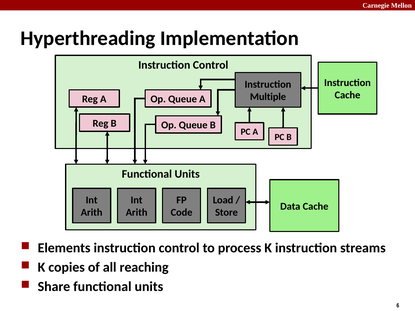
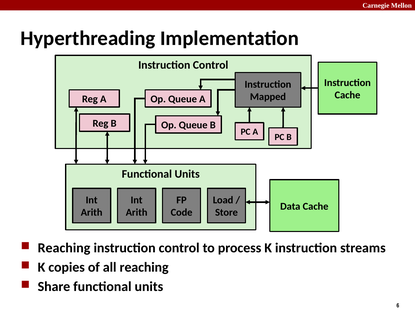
Multiple: Multiple -> Mapped (268, 97)
Elements: Elements -> Reaching (64, 248)
